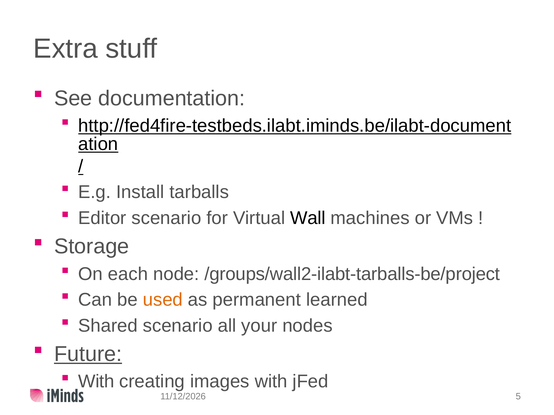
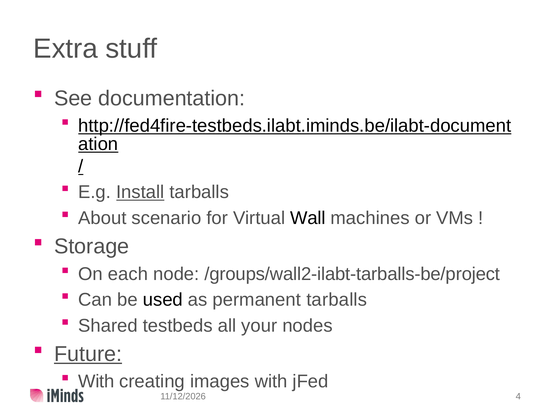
Install underline: none -> present (140, 192)
Editor: Editor -> About (102, 218)
used colour: orange -> black (163, 300)
permanent learned: learned -> tarballs (337, 300)
Shared scenario: scenario -> testbeds (178, 326)
5: 5 -> 4 (518, 397)
